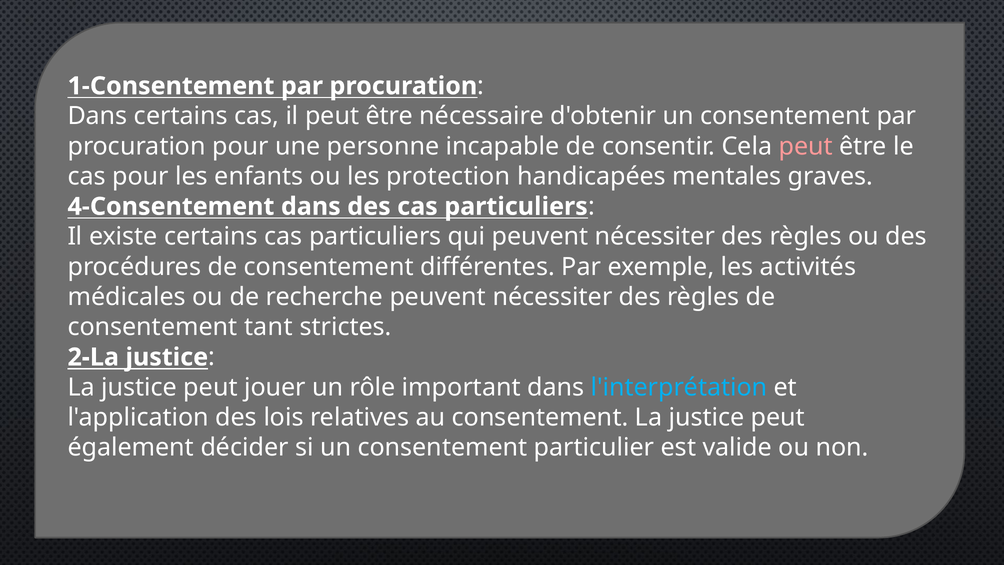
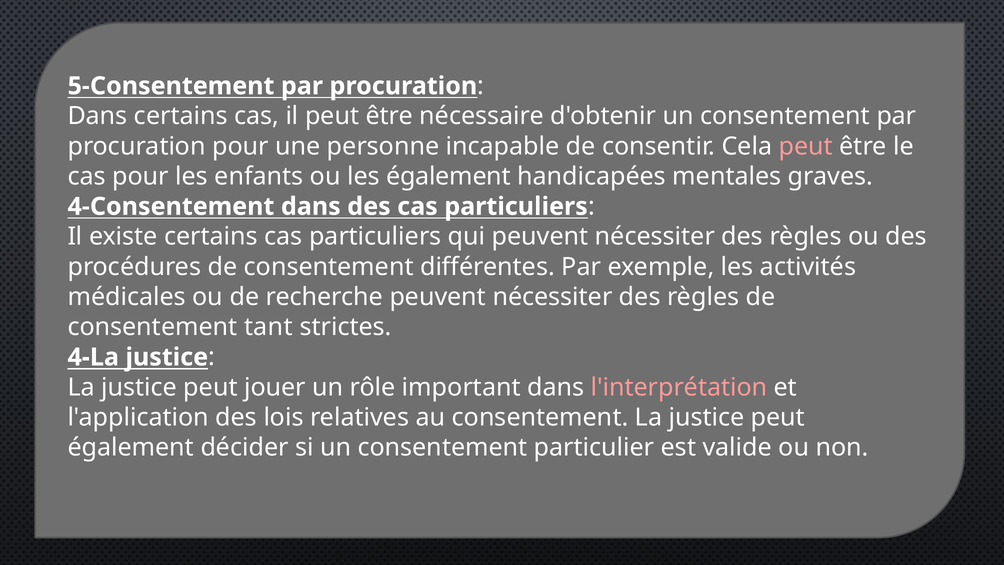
1-Consentement: 1-Consentement -> 5-Consentement (171, 86)
les protection: protection -> également (449, 176)
2-La: 2-La -> 4-La (93, 357)
l'interprétation colour: light blue -> pink (679, 387)
